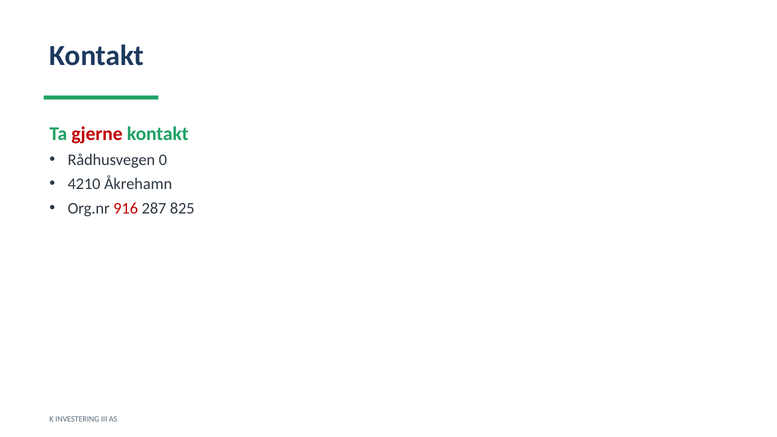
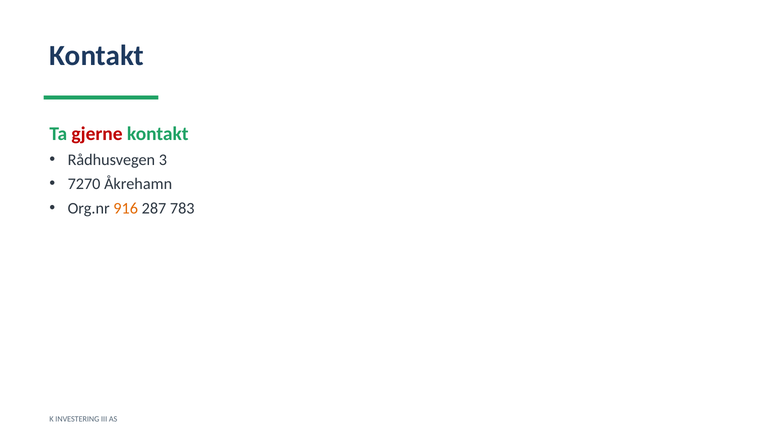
0: 0 -> 3 (163, 160)
4210: 4210 -> 7270 (84, 184)
916 colour: red -> orange (126, 208)
825: 825 -> 783 (182, 208)
